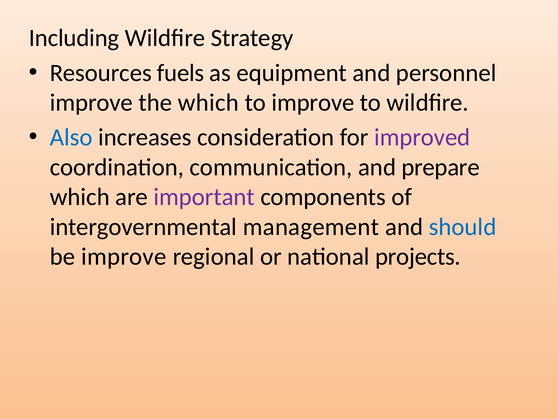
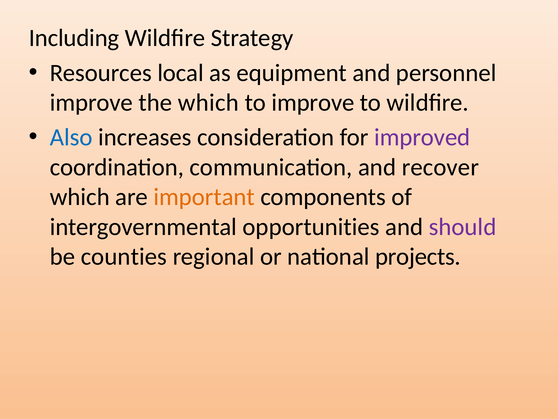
fuels: fuels -> local (181, 73)
prepare: prepare -> recover (440, 167)
important colour: purple -> orange (204, 197)
management: management -> opportunities (311, 227)
should colour: blue -> purple (463, 227)
be improve: improve -> counties (124, 256)
